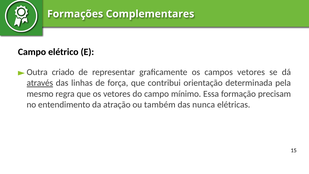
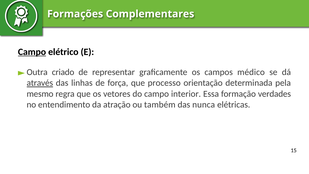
Campo underline: none -> present (32, 52)
campos vetores: vetores -> médico (251, 72)
contribui: contribui -> processo (164, 83)
mínimo: mínimo -> interior (186, 94)
precisam: precisam -> verdades (274, 94)
